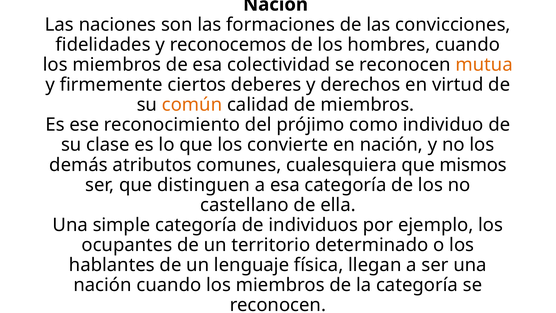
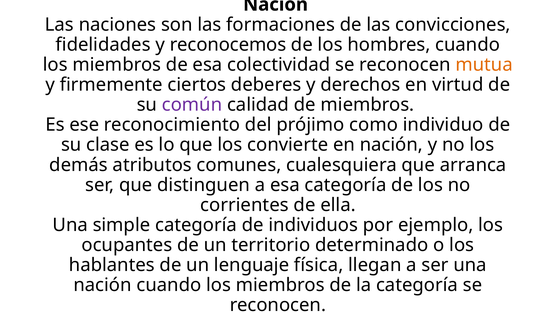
común colour: orange -> purple (192, 105)
mismos: mismos -> arranca (473, 165)
castellano: castellano -> corrientes (244, 205)
